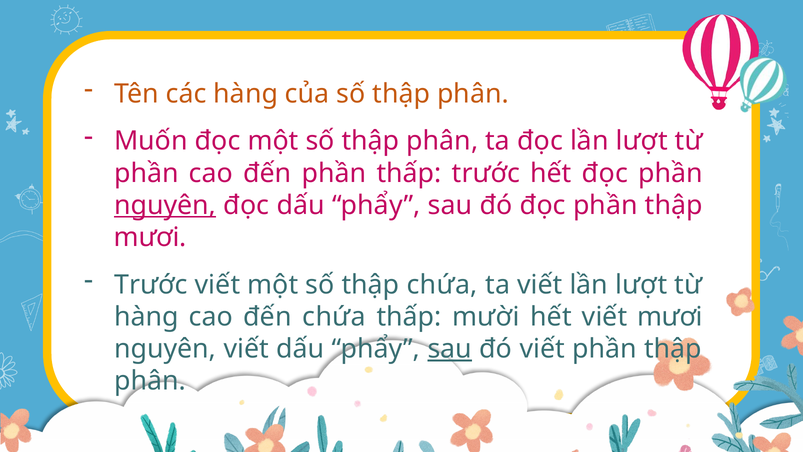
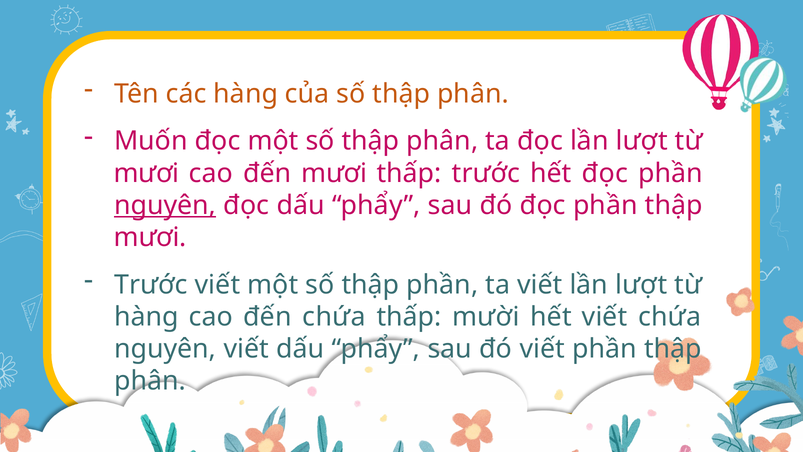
phần: phần -> mươi (147, 173)
đến phần: phần -> mươi (334, 173)
thập chứa: chứa -> phần (442, 284)
viết mươi: mươi -> chứa (670, 317)
sau underline: present -> none (450, 349)
